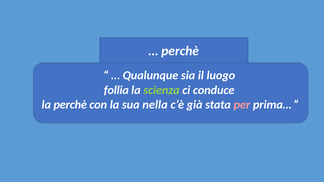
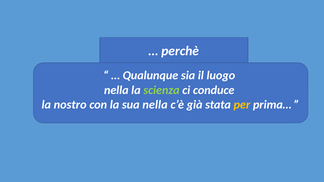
follia: follia -> nella (116, 90)
la perchè: perchè -> nostro (70, 105)
per colour: pink -> yellow (242, 105)
